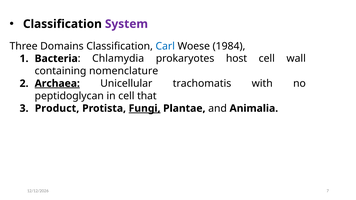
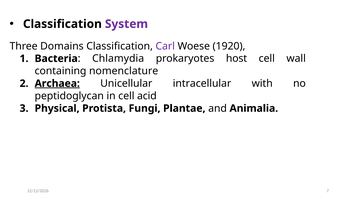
Carl colour: blue -> purple (165, 46)
1984: 1984 -> 1920 (229, 46)
trachomatis: trachomatis -> intracellular (202, 84)
that: that -> acid (147, 96)
Product: Product -> Physical (57, 108)
Fungi underline: present -> none (145, 108)
